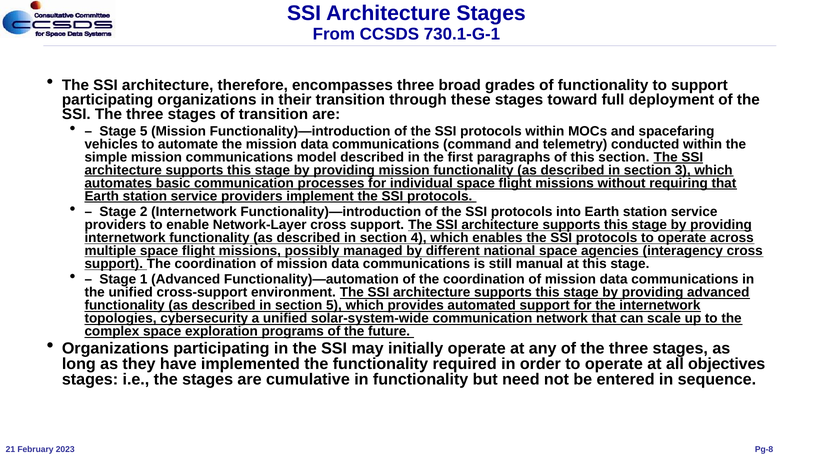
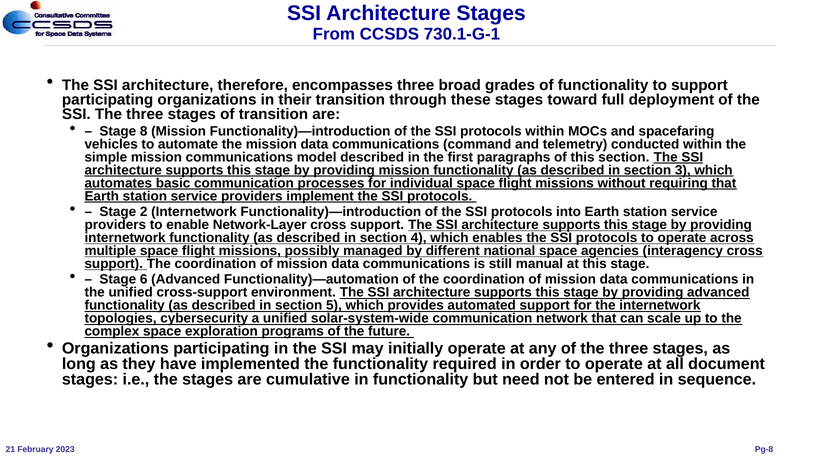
Stage 5: 5 -> 8 (144, 131)
1: 1 -> 6 (144, 280)
objectives: objectives -> document (727, 364)
